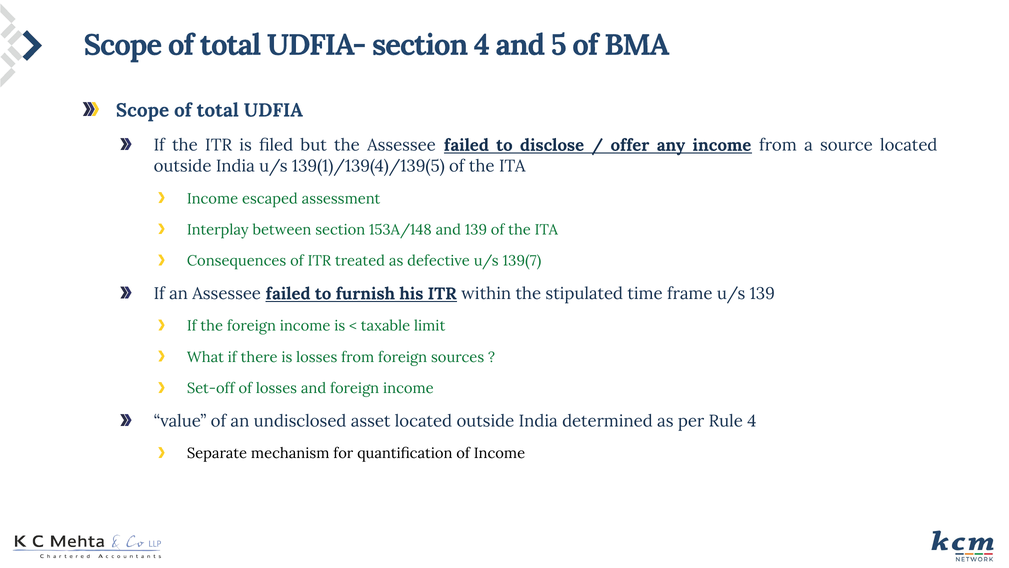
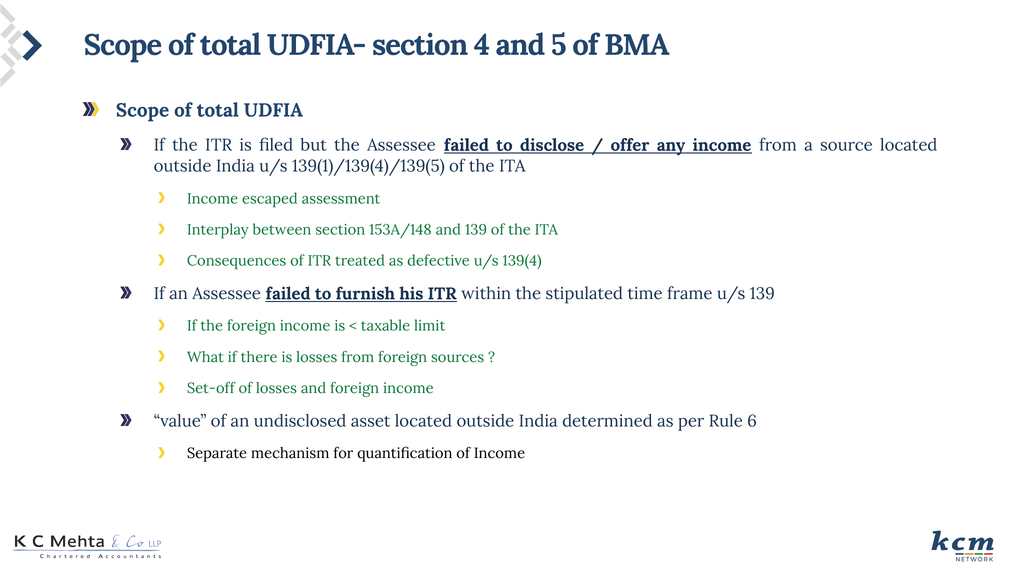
139(7: 139(7 -> 139(4 (522, 261)
Rule 4: 4 -> 6 (752, 421)
